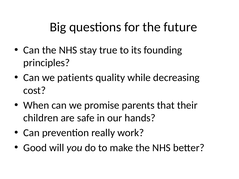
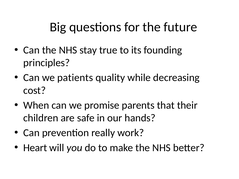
Good: Good -> Heart (35, 148)
